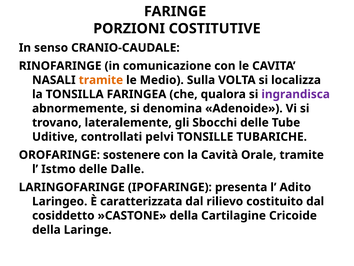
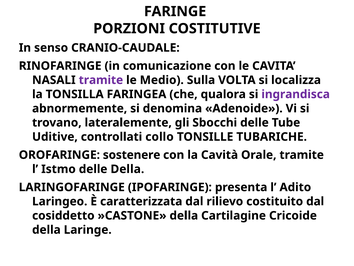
tramite colour: orange -> purple (101, 80)
pelvi: pelvi -> collo (160, 137)
delle Dalle: Dalle -> Della (127, 169)
